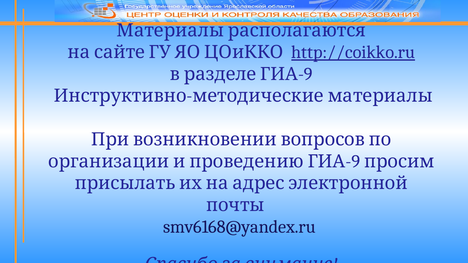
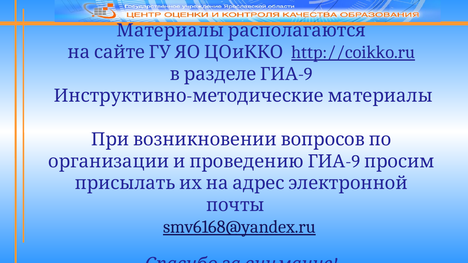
smv6168@yandex.ru underline: none -> present (239, 227)
